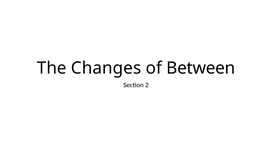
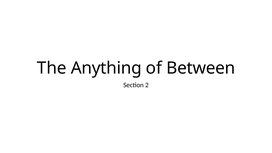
Changes: Changes -> Anything (106, 68)
